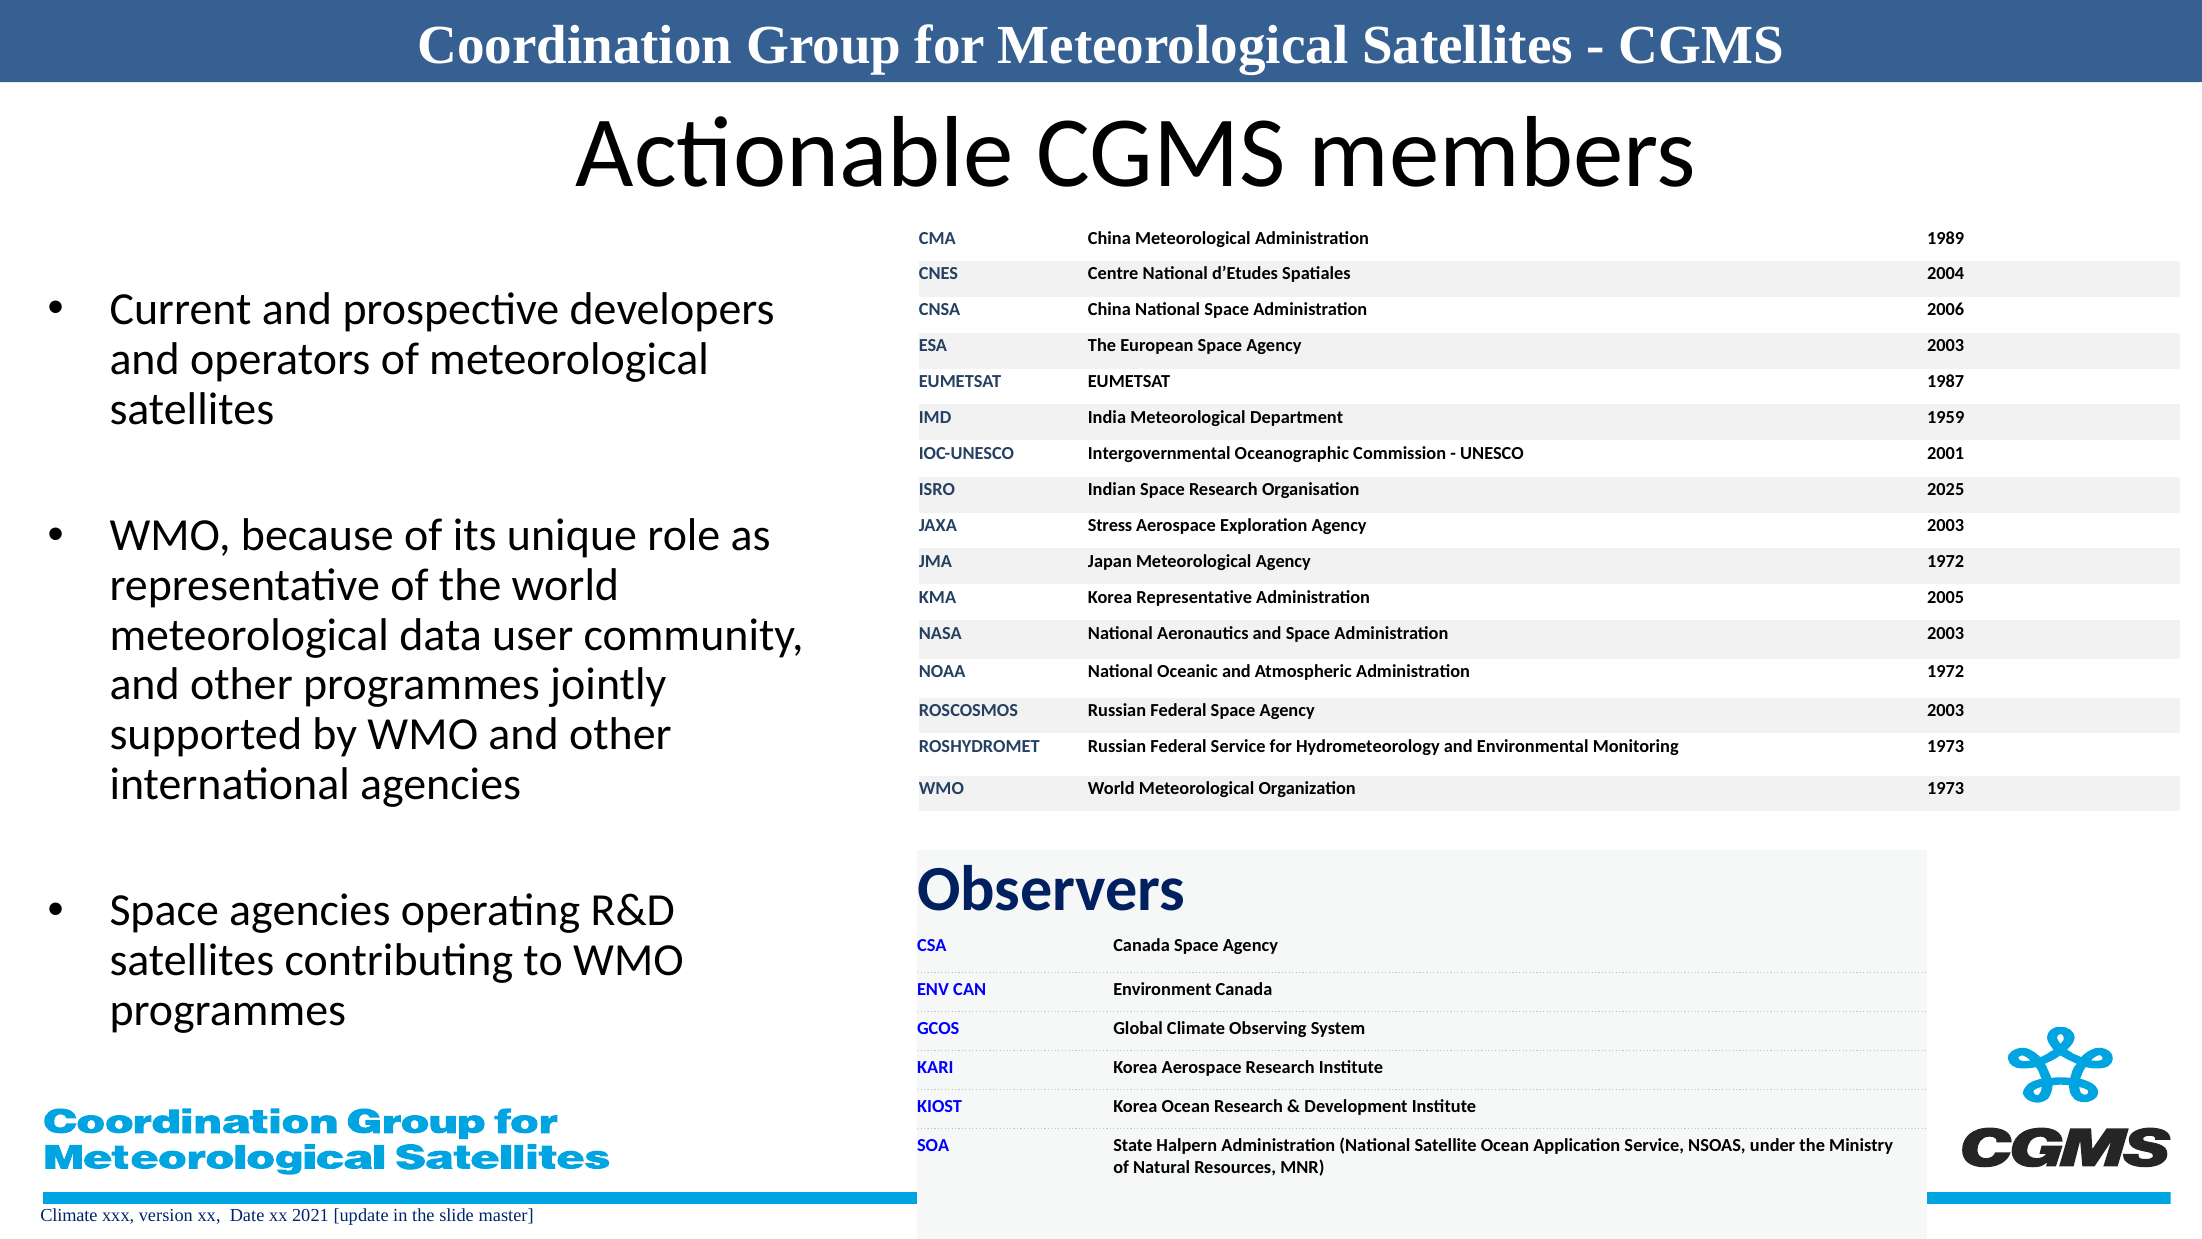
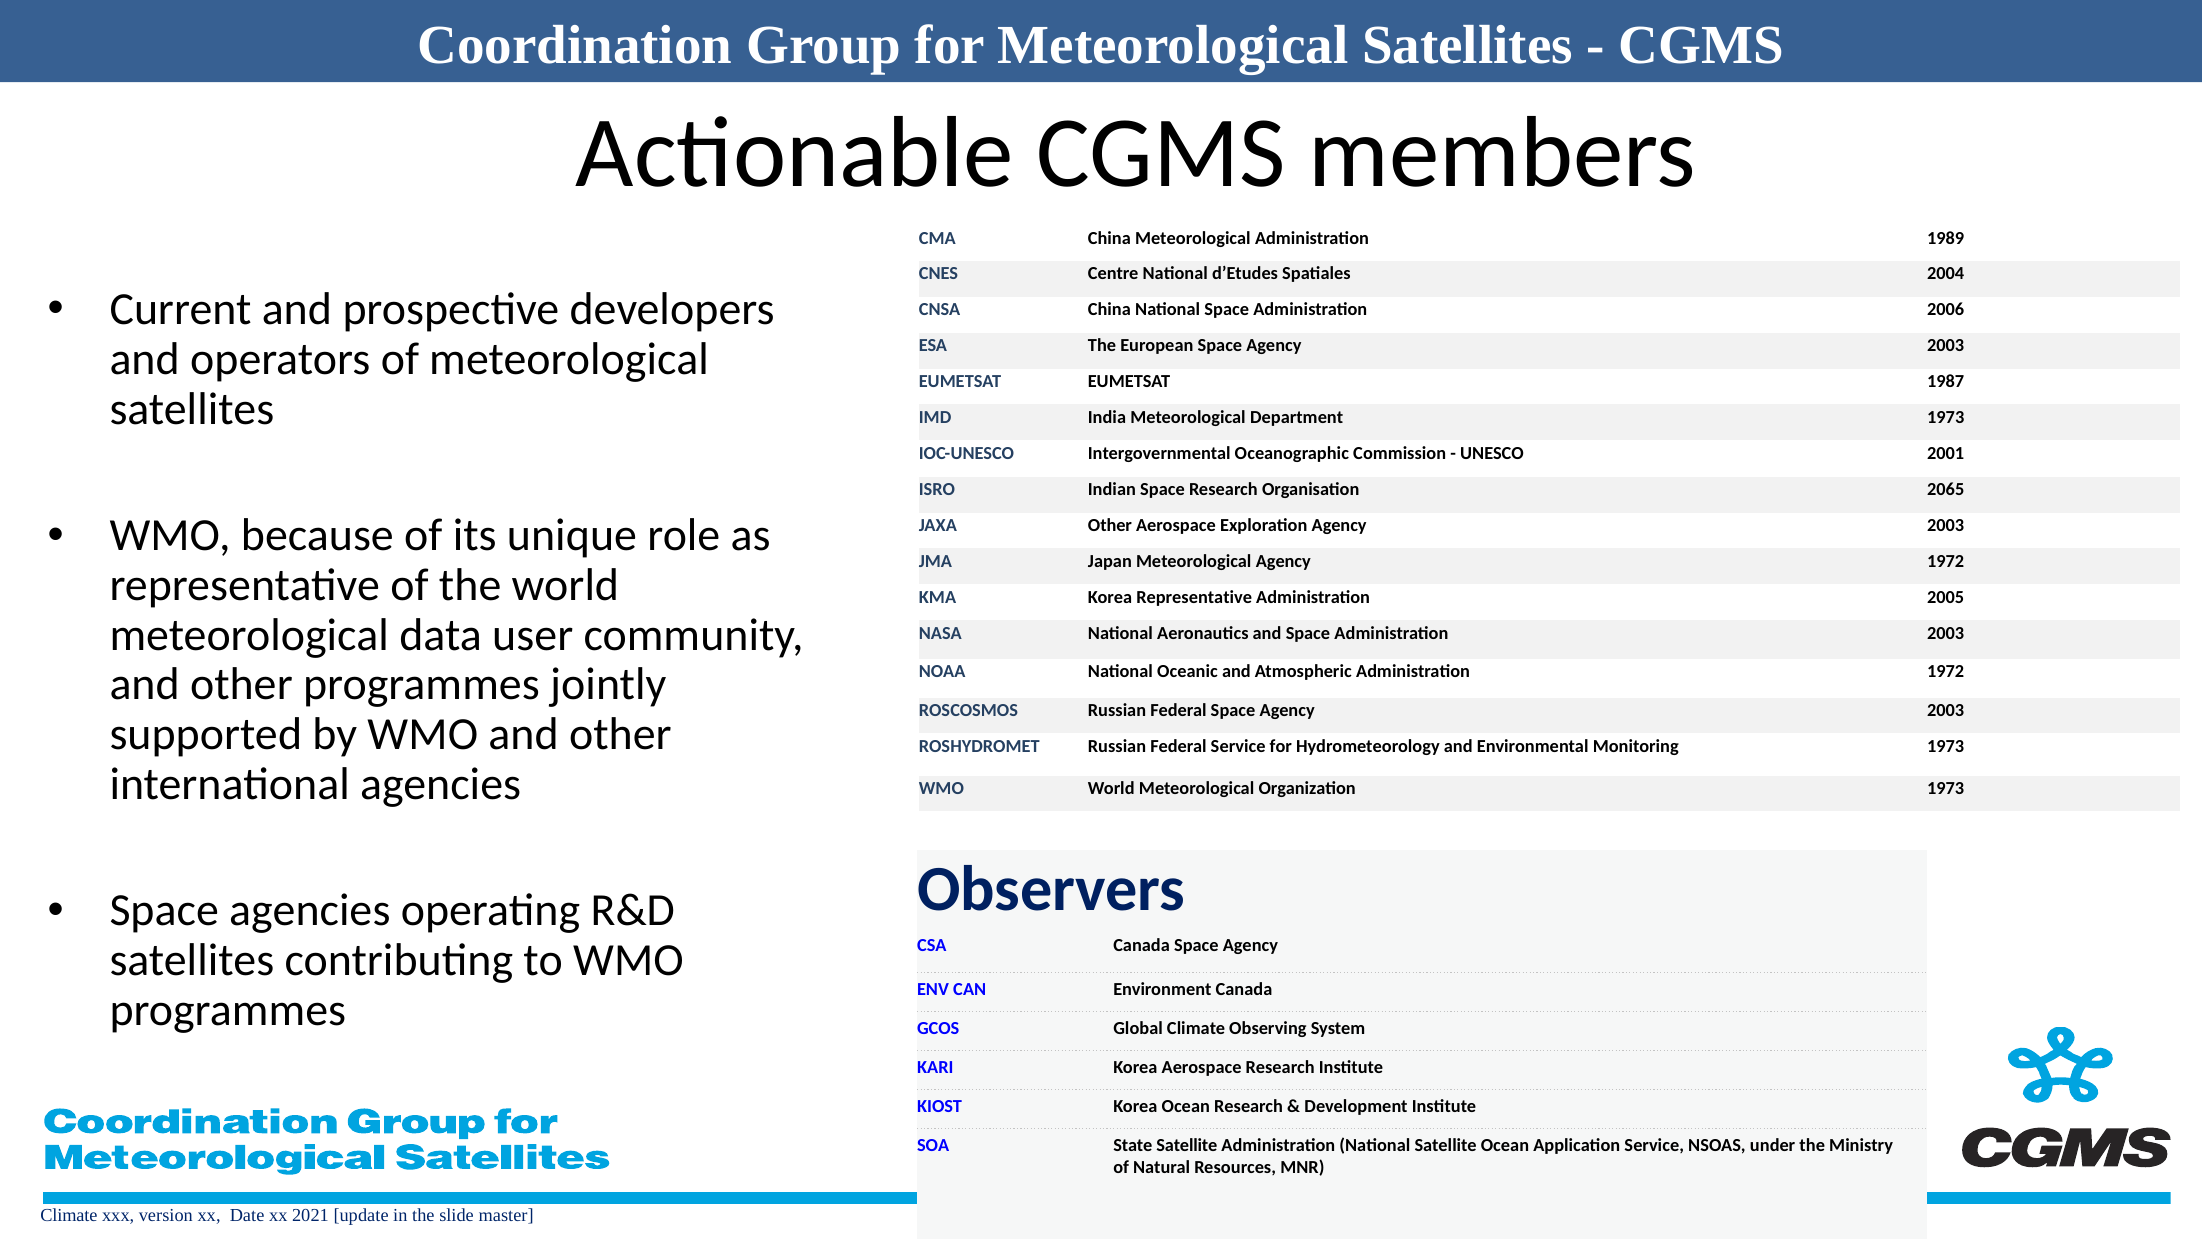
Department 1959: 1959 -> 1973 (1946, 417)
2025: 2025 -> 2065 (1946, 490)
JAXA Stress: Stress -> Other (1110, 525)
State Halpern: Halpern -> Satellite (1187, 1145)
